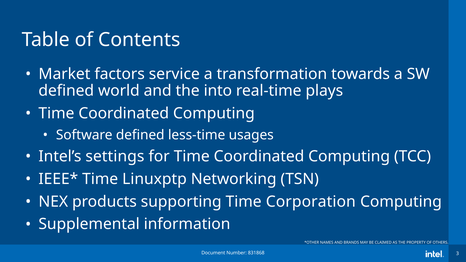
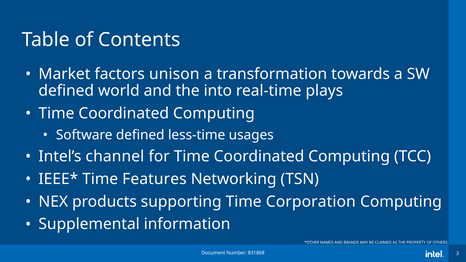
service: service -> unison (174, 74)
settings: settings -> channel (115, 156)
Linuxptp: Linuxptp -> Features (154, 179)
